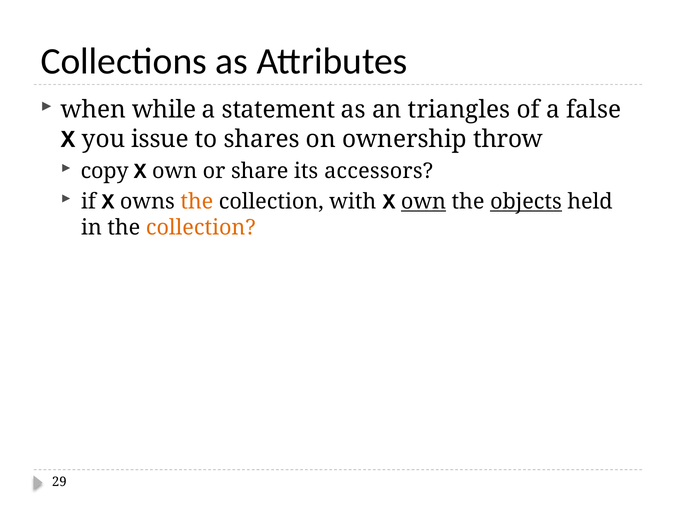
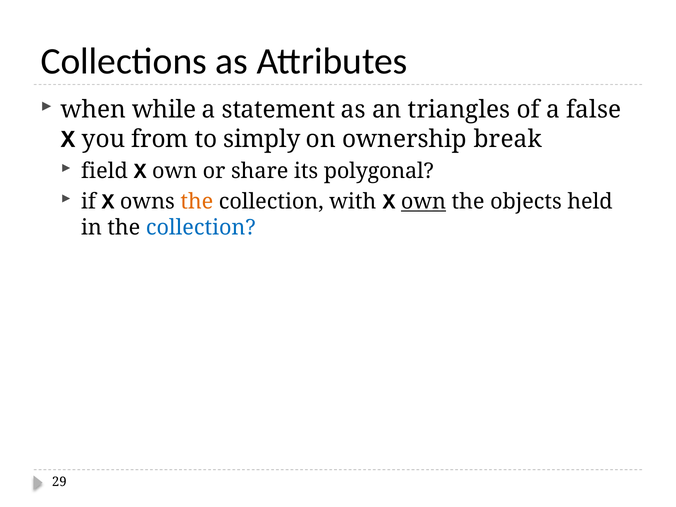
issue: issue -> from (160, 139)
shares: shares -> simply (262, 139)
throw: throw -> break (508, 139)
copy: copy -> field (104, 171)
accessors: accessors -> polygonal (379, 171)
objects underline: present -> none (526, 202)
collection colour: orange -> blue (201, 228)
